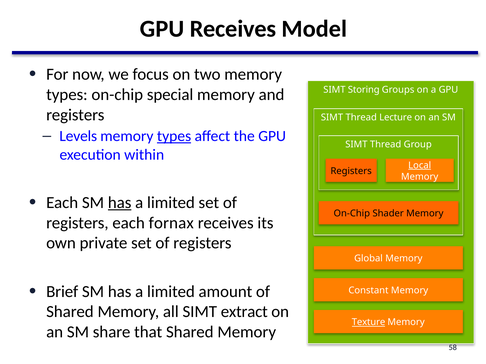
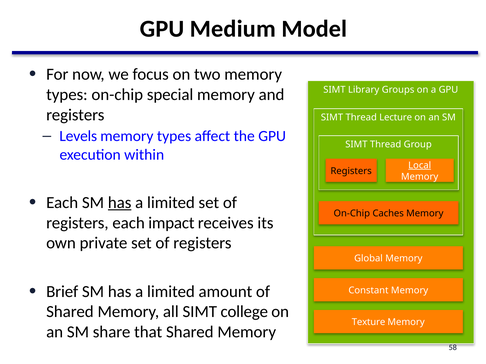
GPU Receives: Receives -> Medium (233, 29)
Storing: Storing -> Library (364, 90)
types underline: present -> none (174, 136)
Shader: Shader -> Caches (388, 214)
fornax: fornax -> impact (171, 223)
extract: extract -> college (244, 312)
Texture underline: present -> none (369, 323)
